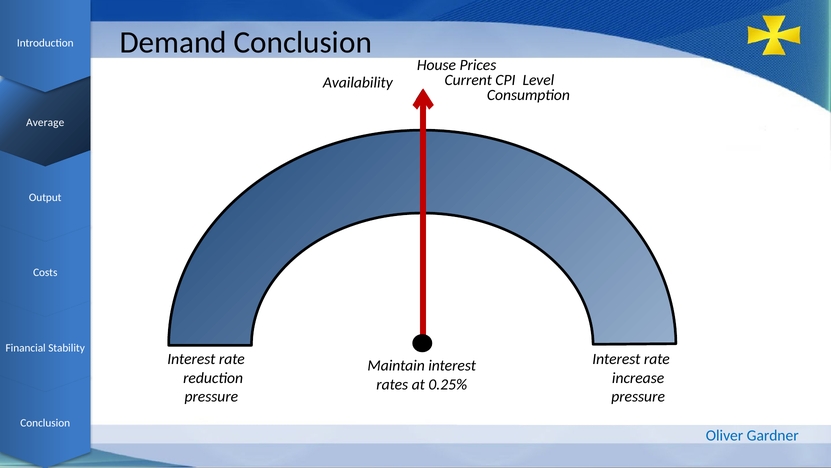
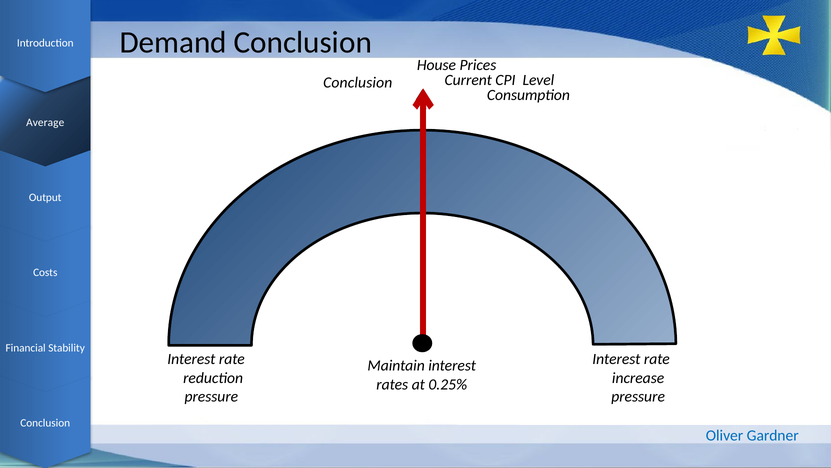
Availability: Availability -> Conclusion (358, 82)
